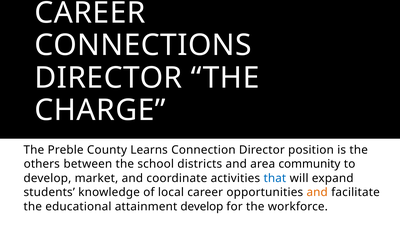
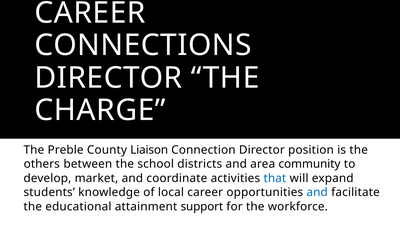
Learns: Learns -> Liaison (149, 150)
and colour: orange -> blue (317, 192)
attainment develop: develop -> support (202, 207)
